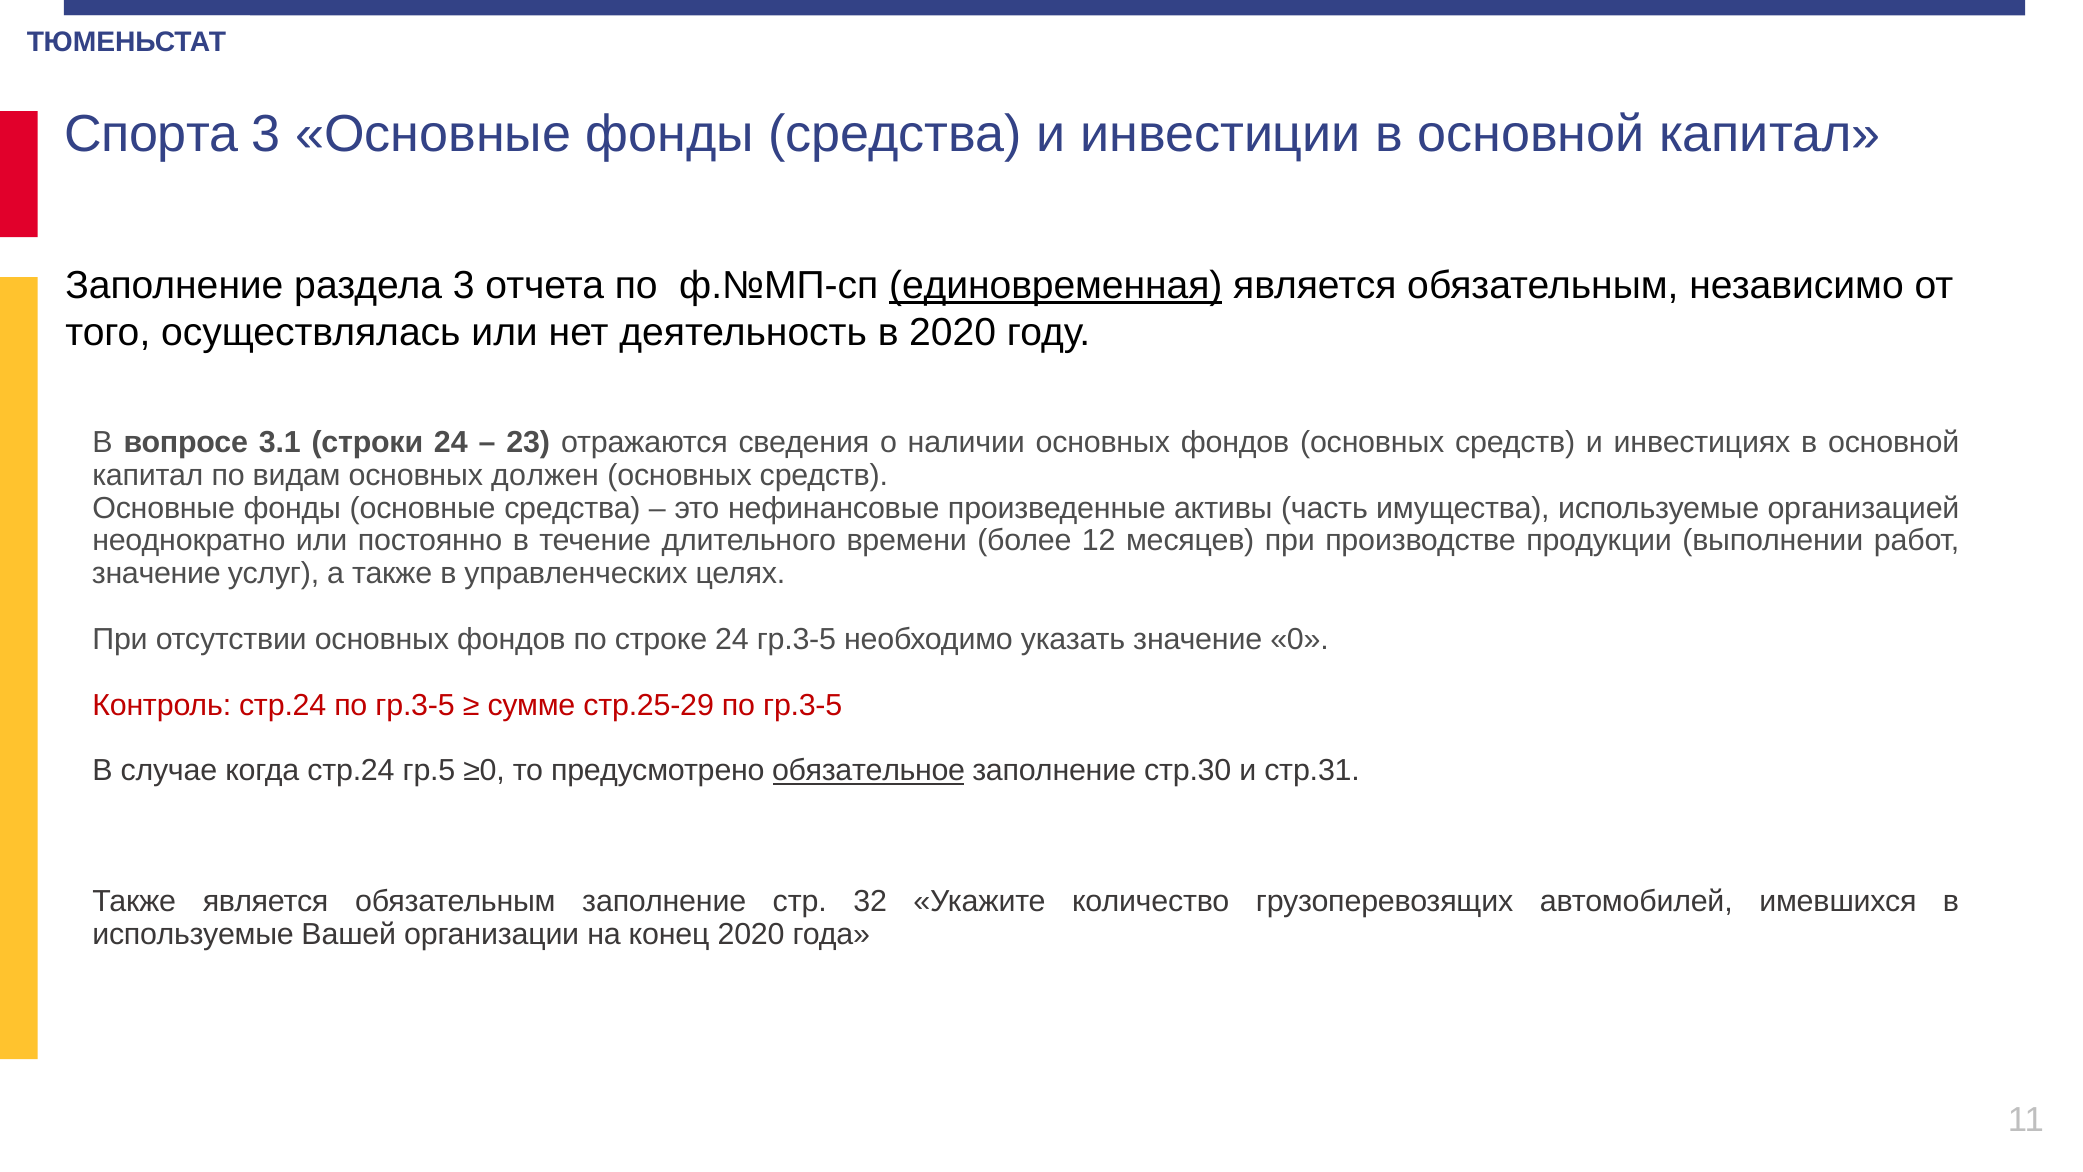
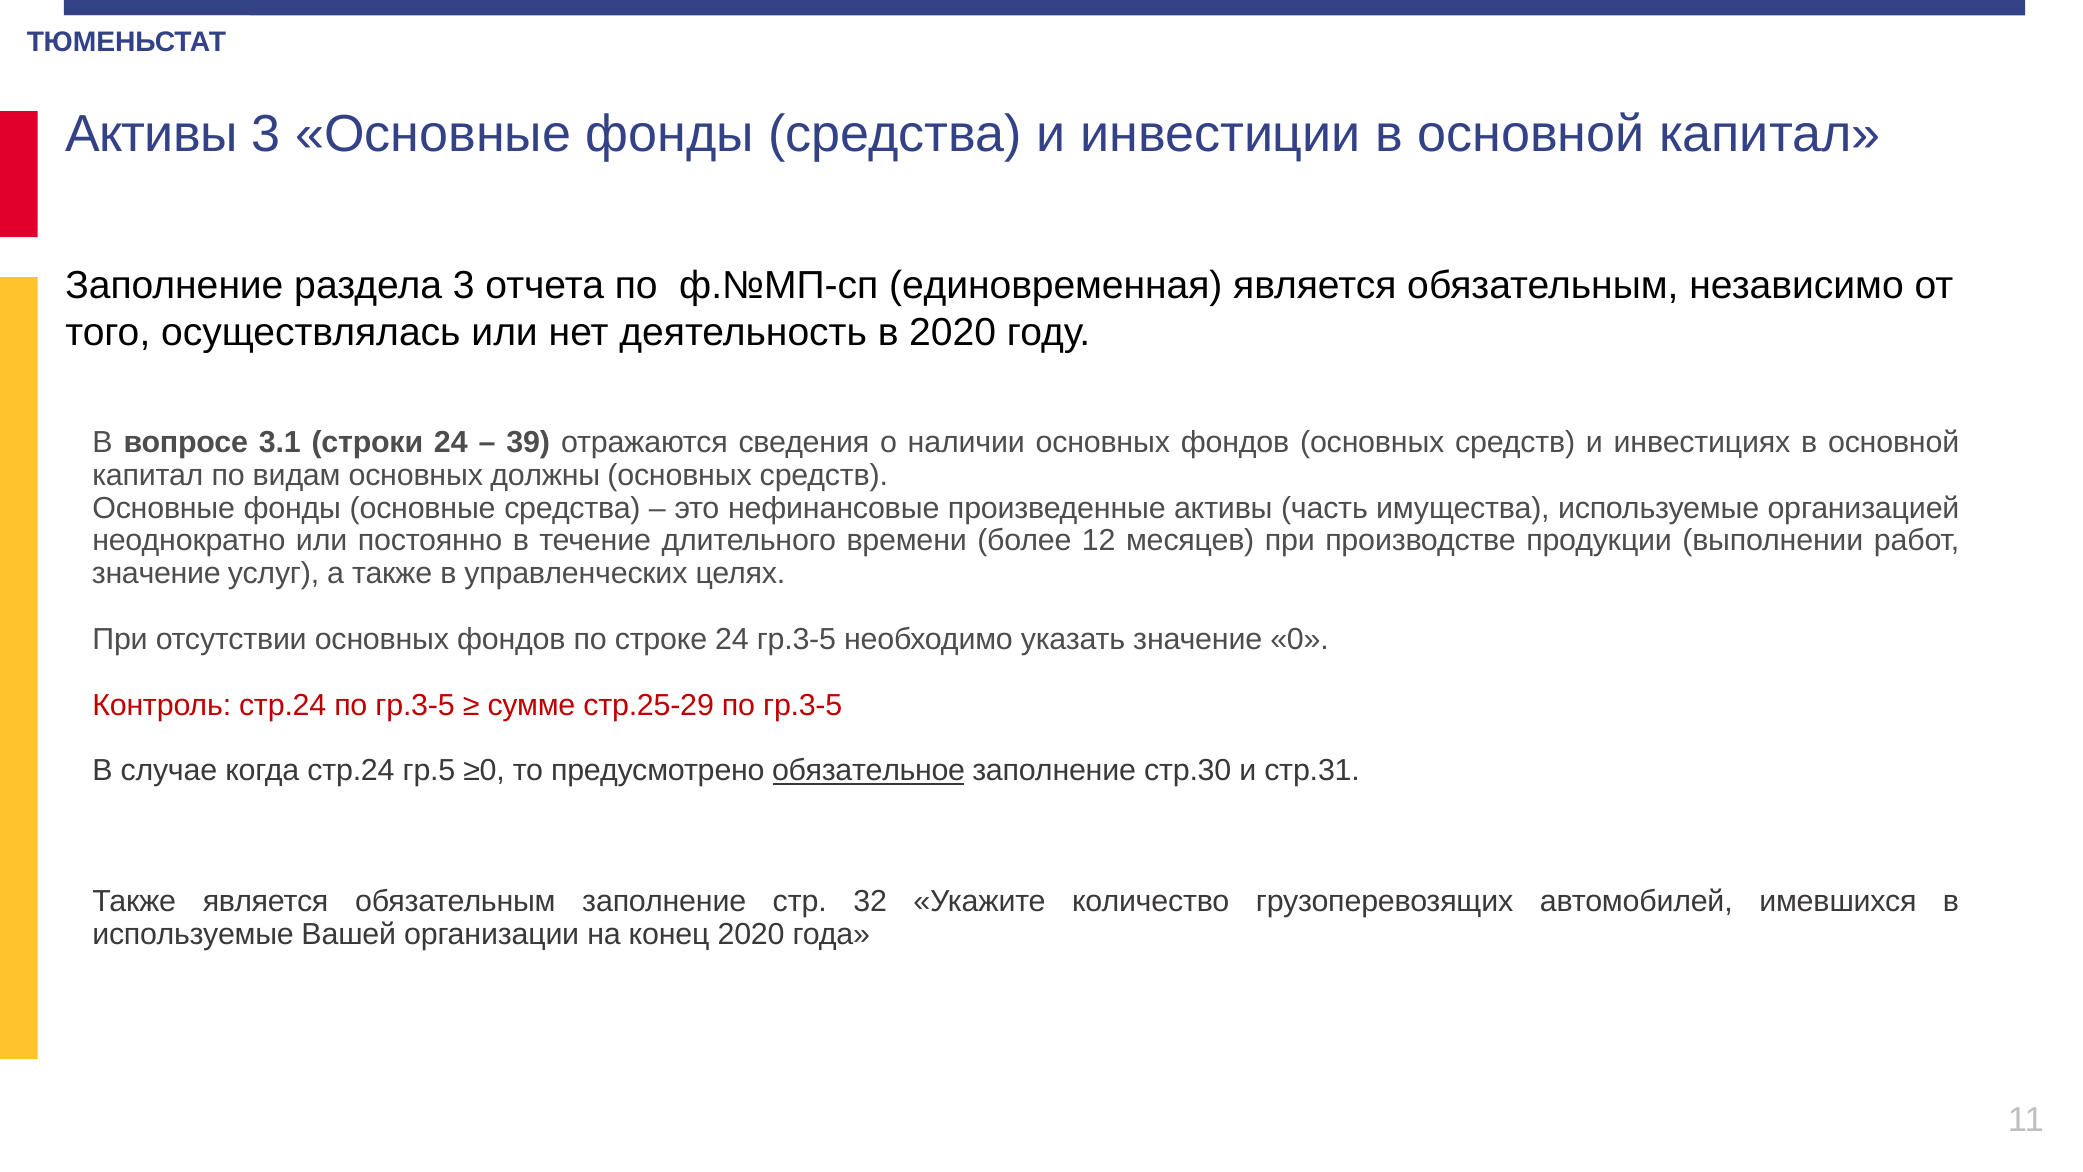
Спорта: Спорта -> Активы (152, 134)
единовременная underline: present -> none (1056, 286)
23: 23 -> 39 (528, 442)
должен: должен -> должны (545, 475)
